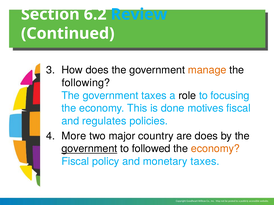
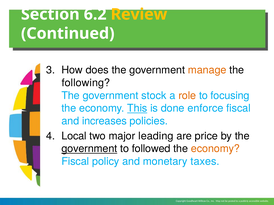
Review colour: light blue -> yellow (139, 14)
government taxes: taxes -> stock (154, 96)
role colour: black -> orange (187, 96)
This underline: none -> present (137, 109)
motives: motives -> enforce (205, 109)
regulates: regulates -> increases (104, 121)
More: More -> Local (74, 136)
country: country -> leading (156, 136)
are does: does -> price (206, 136)
